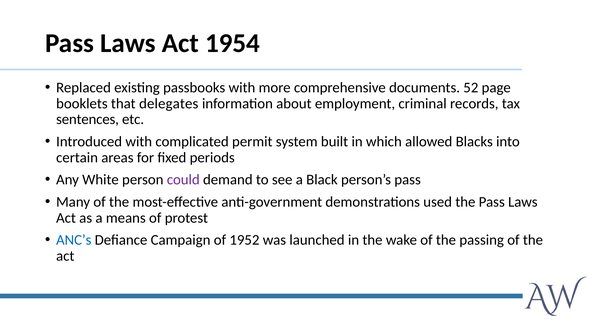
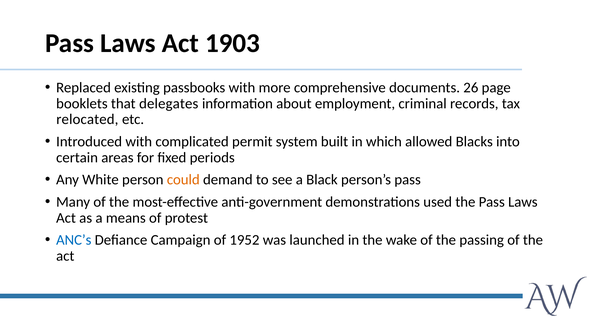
1954: 1954 -> 1903 (233, 43)
52: 52 -> 26 (471, 87)
sentences: sentences -> relocated (87, 119)
could colour: purple -> orange (183, 180)
